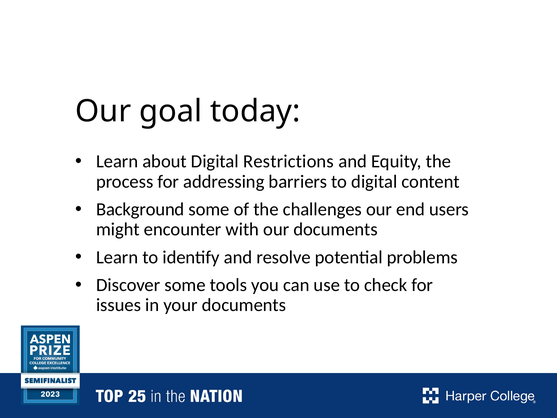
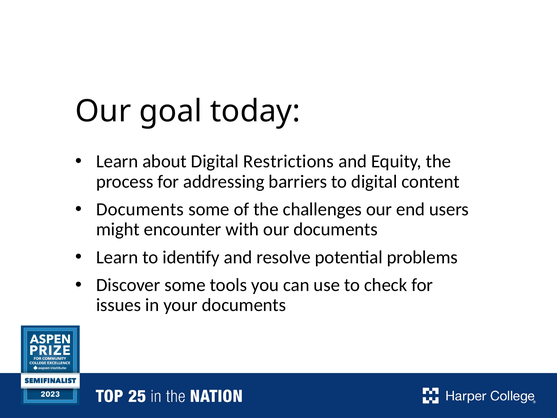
Background: Background -> Documents (140, 209)
